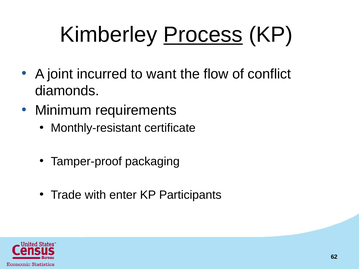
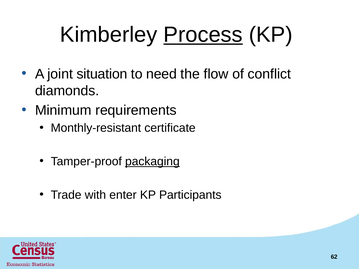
incurred: incurred -> situation (102, 74)
want: want -> need (162, 74)
packaging underline: none -> present (152, 162)
